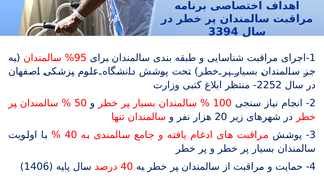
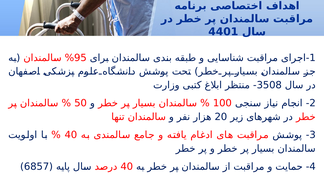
3394: 3394 -> 4401 (223, 32)
2252: 2252 -> 3508 (269, 85)
1406: 1406 -> 6857 (37, 167)
